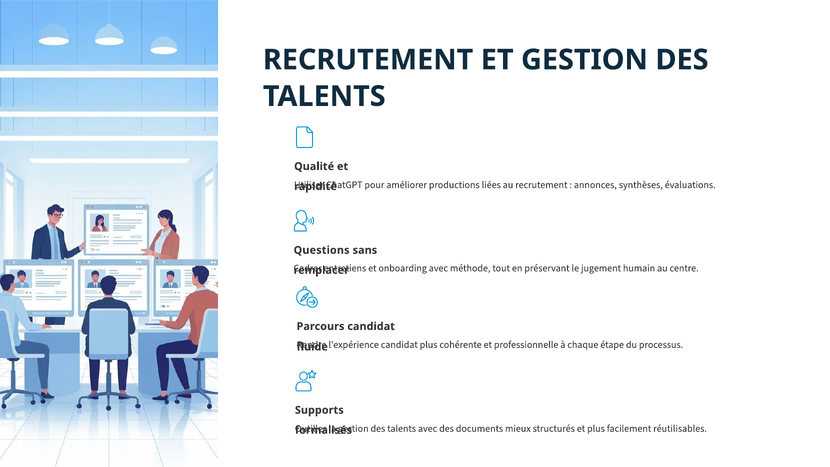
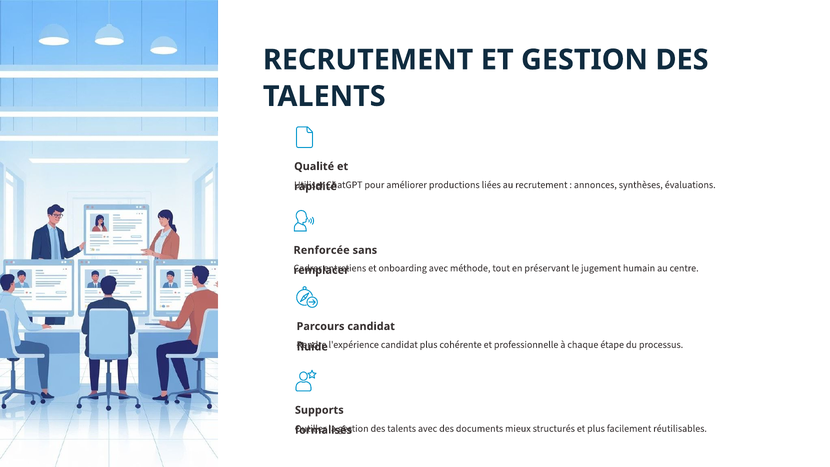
Questions: Questions -> Renforcée (322, 250)
